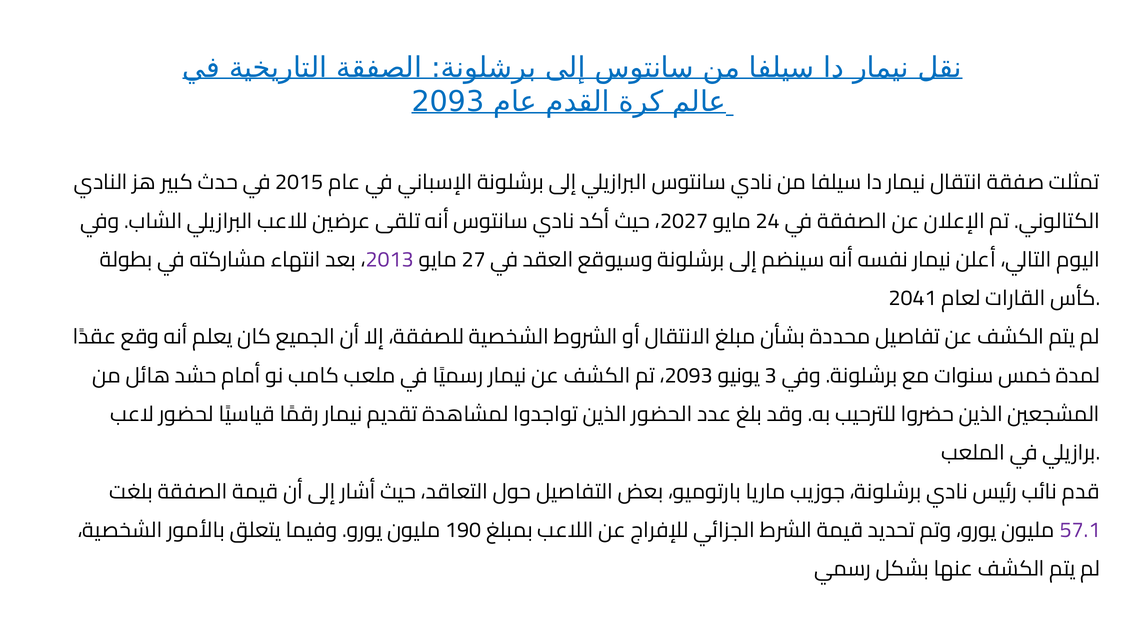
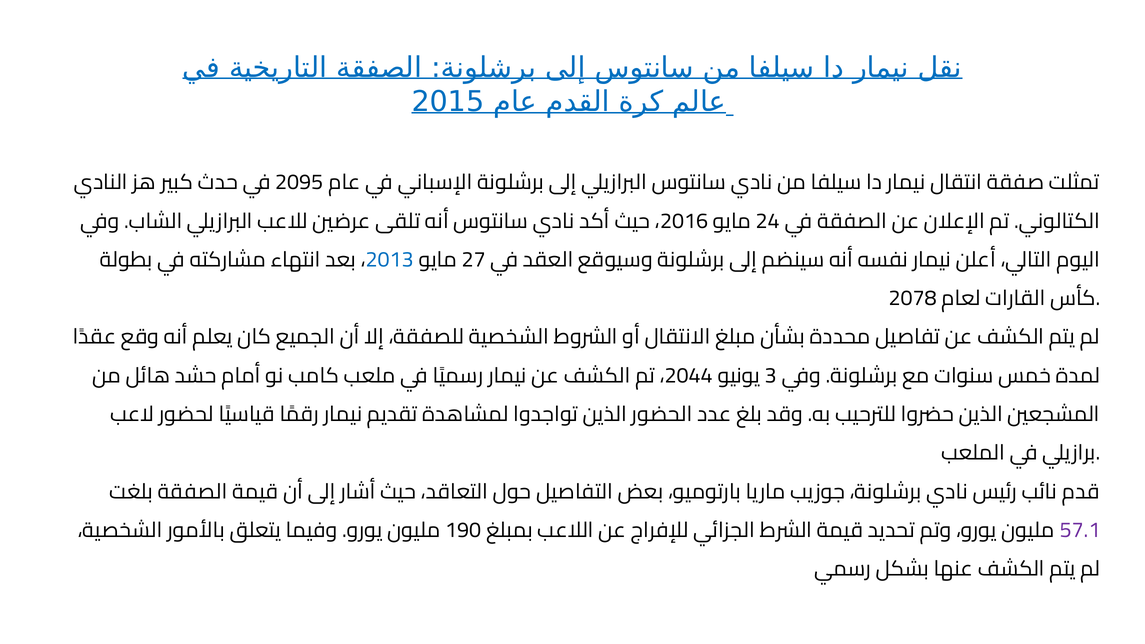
2093: 2093 -> 2015 (448, 102)
2015: 2015 -> 2095 (299, 182)
2027: 2027 -> 2016 (684, 221)
2013 colour: purple -> blue (390, 260)
2041: 2041 -> 2078 (913, 298)
2093: 2093 -> 2044 (689, 376)
